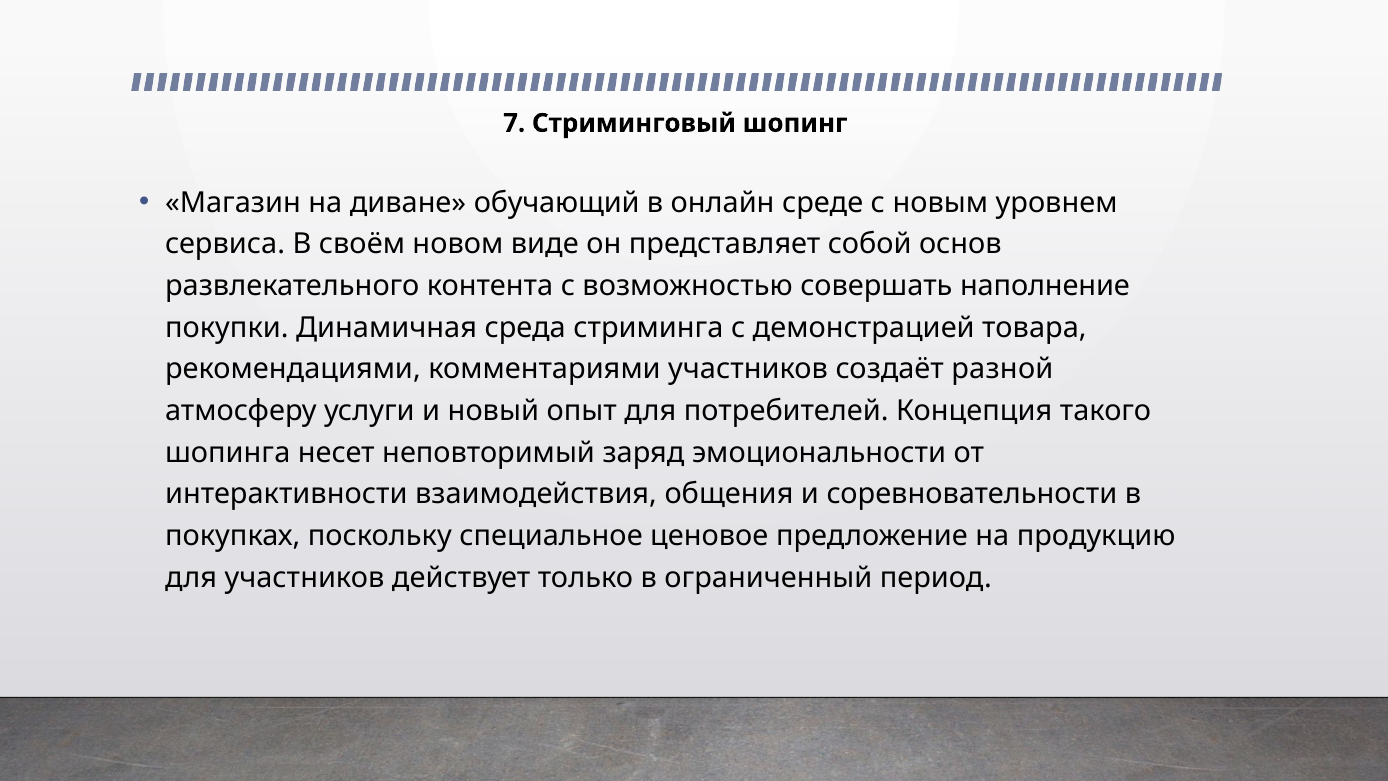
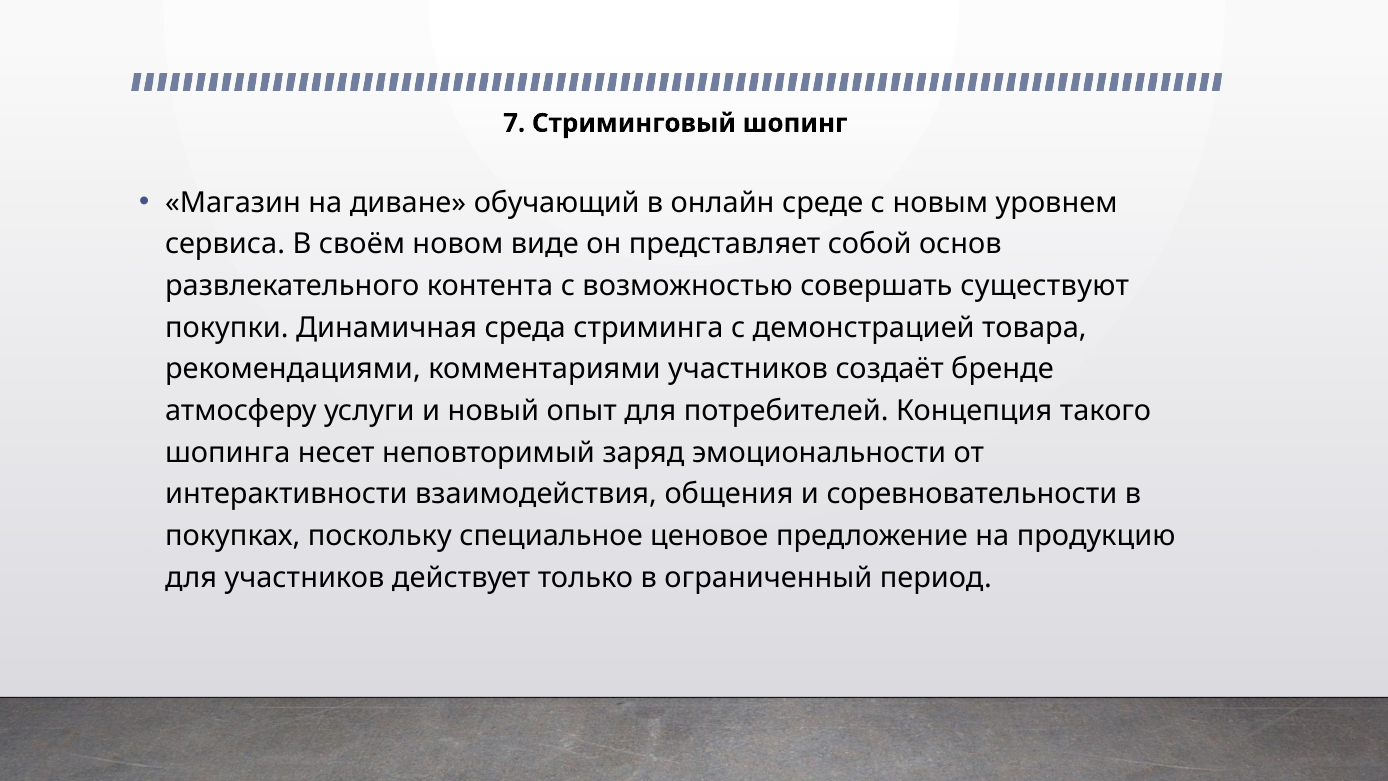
наполнение: наполнение -> существуют (1045, 286)
разной: разной -> бренде (1002, 369)
